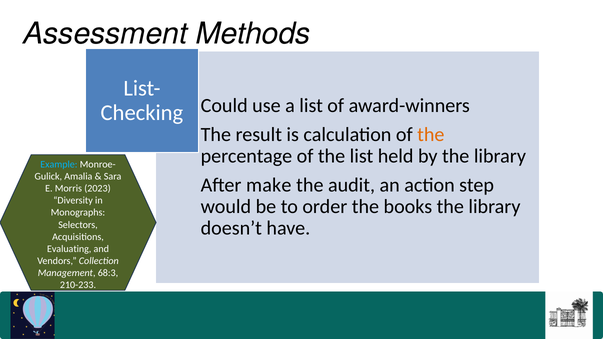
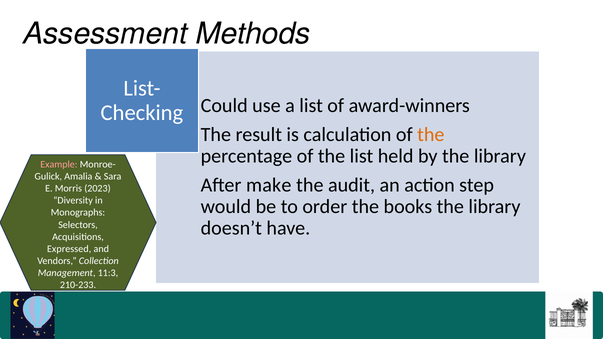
Example colour: light blue -> pink (59, 165)
Evaluating: Evaluating -> Expressed (69, 249)
68:3: 68:3 -> 11:3 (108, 273)
